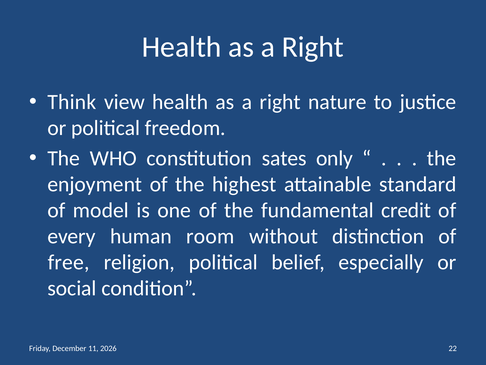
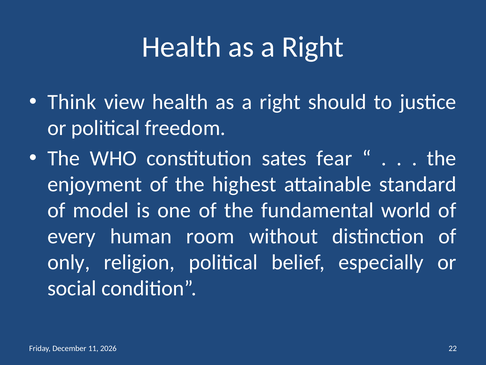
nature: nature -> should (337, 102)
only: only -> fear (334, 158)
credit: credit -> world (406, 210)
free: free -> only (69, 262)
